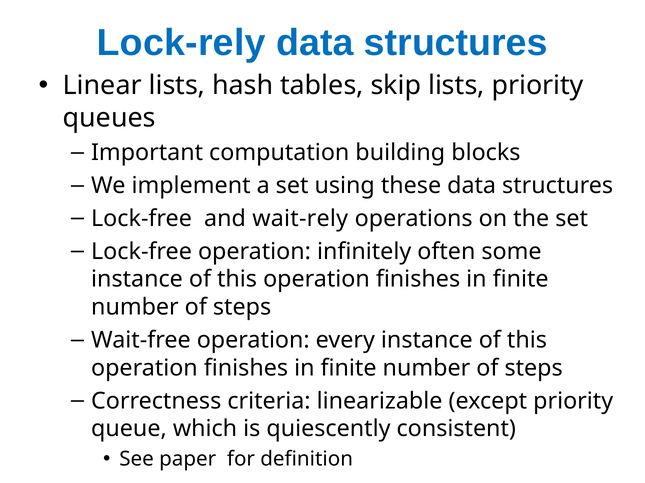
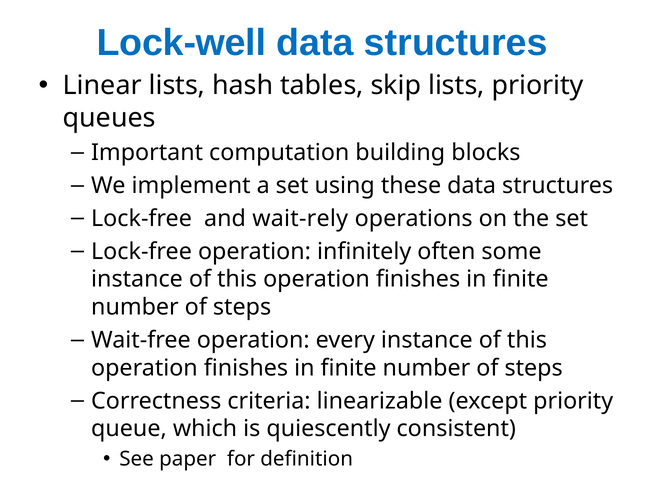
Lock-rely: Lock-rely -> Lock-well (181, 43)
